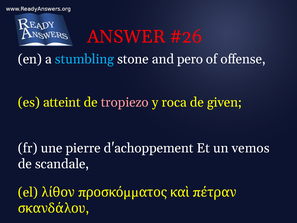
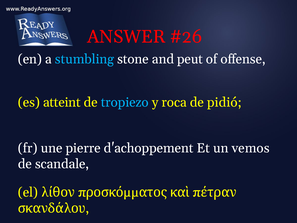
pero: pero -> peut (190, 59)
tropiezo colour: pink -> light blue (125, 102)
given: given -> pidió (224, 102)
